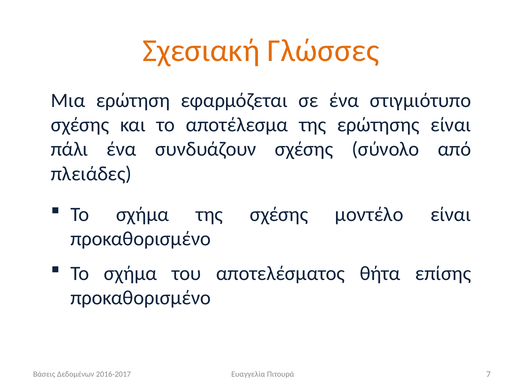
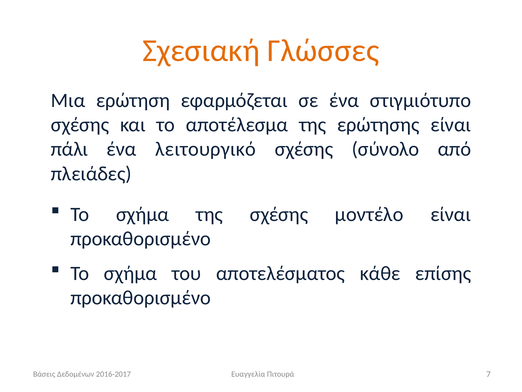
συνδυάζουν: συνδυάζουν -> λειτουργικό (206, 149)
θήτα: θήτα -> κάθε (380, 273)
